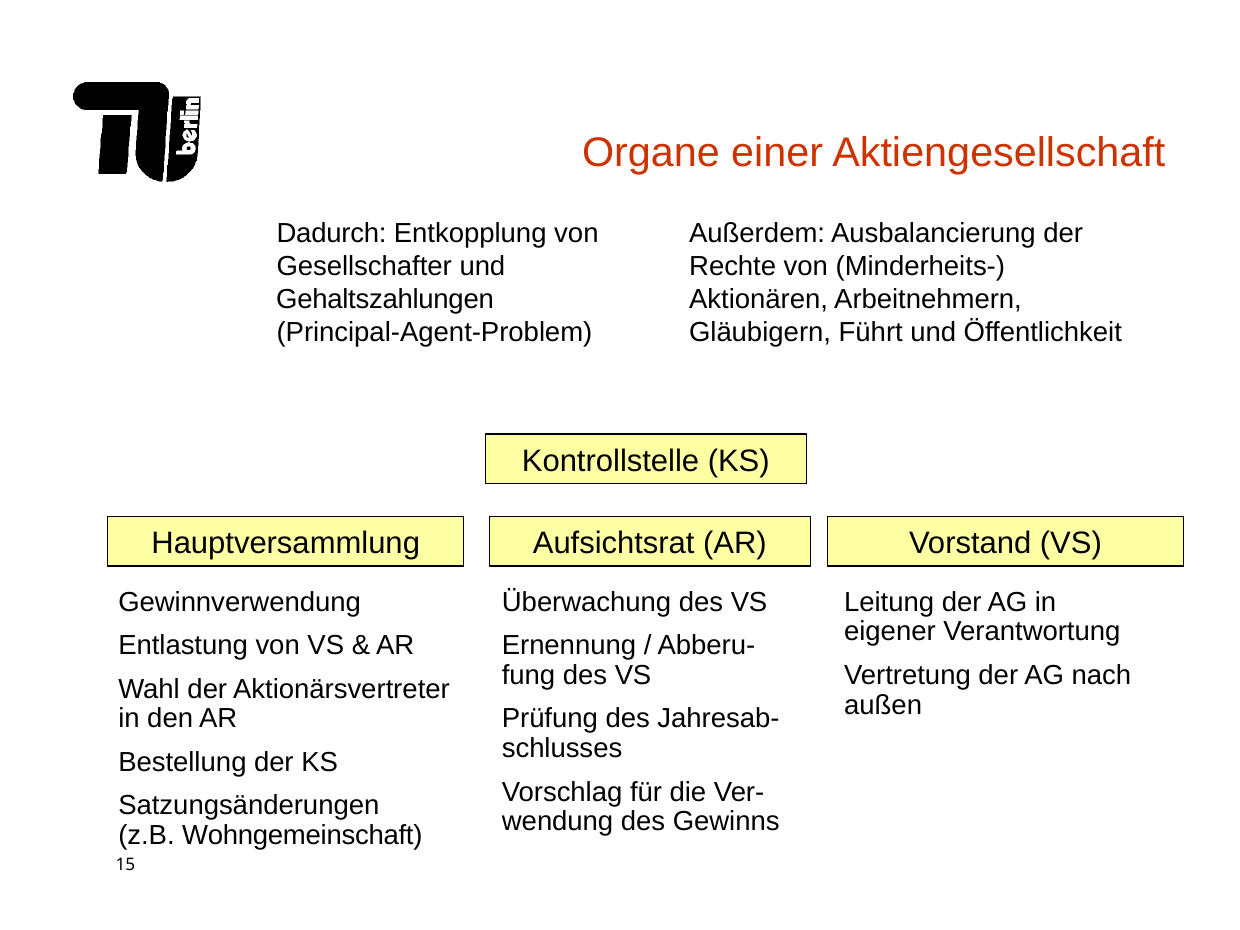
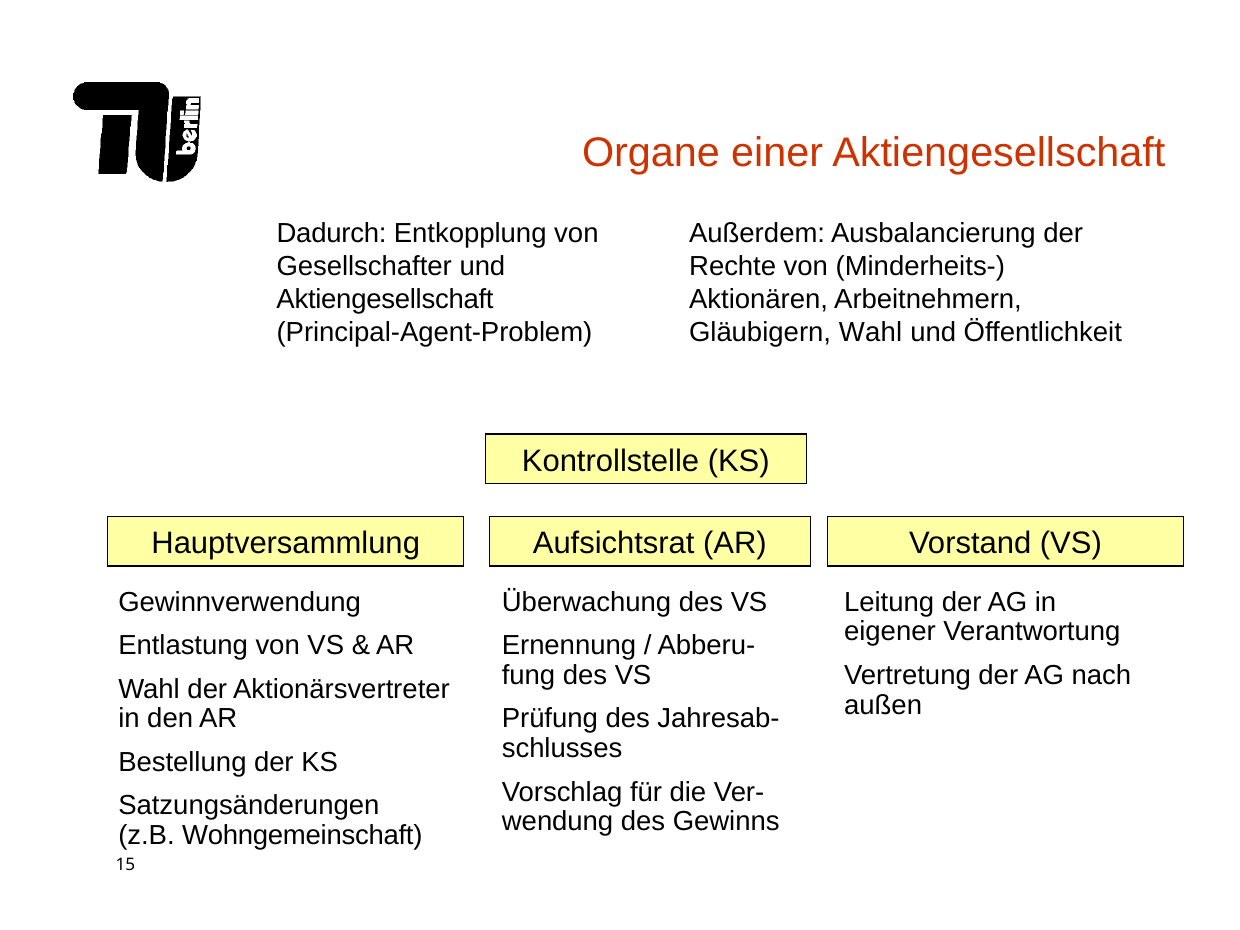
Gehaltszahlungen: Gehaltszahlungen -> Aktiengesellschaft (385, 300)
Gläubigern Führt: Führt -> Wahl (871, 333)
